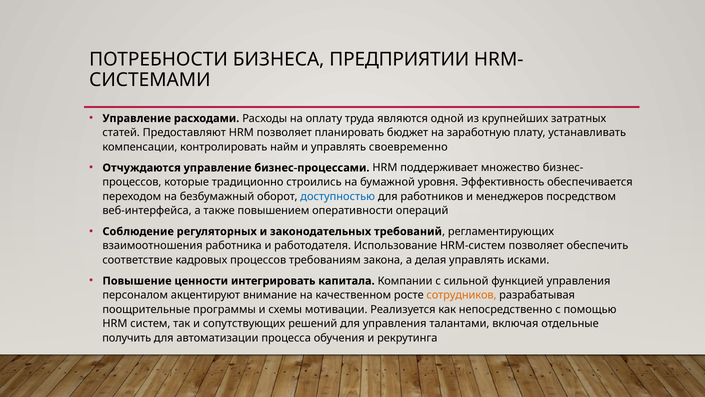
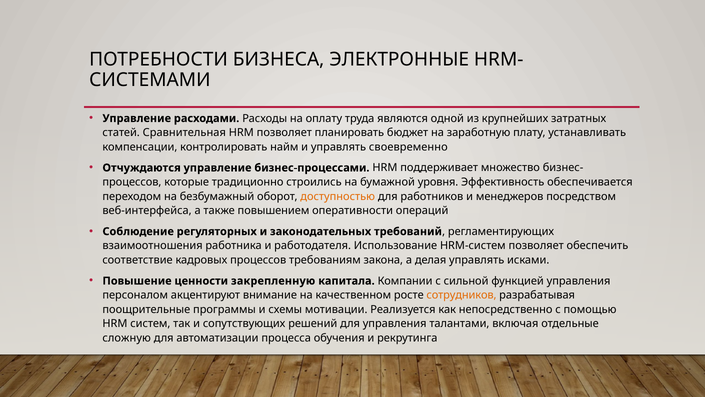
ПРЕДПРИЯТИИ: ПРЕДПРИЯТИИ -> ЭЛЕКТРОННЫЕ (399, 59)
Предоставляют: Предоставляют -> Сравнительная (184, 133)
доступностью colour: blue -> orange (338, 196)
интегрировать: интегрировать -> закрепленную (273, 281)
получить: получить -> сложную (127, 338)
